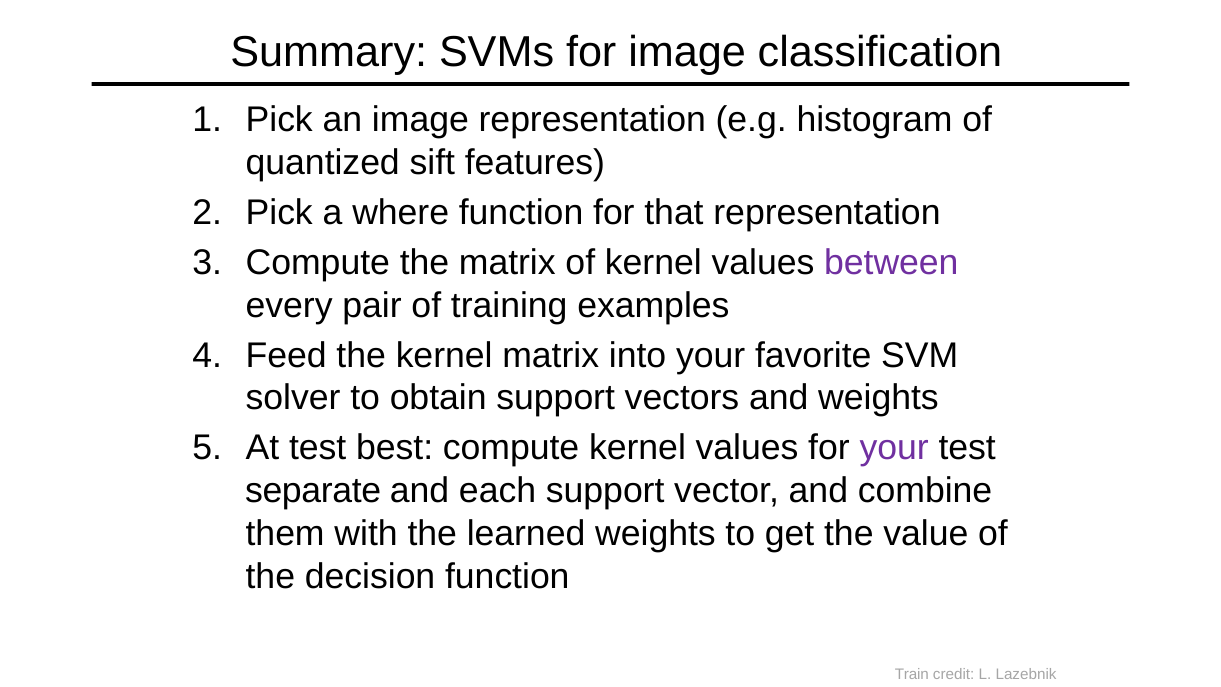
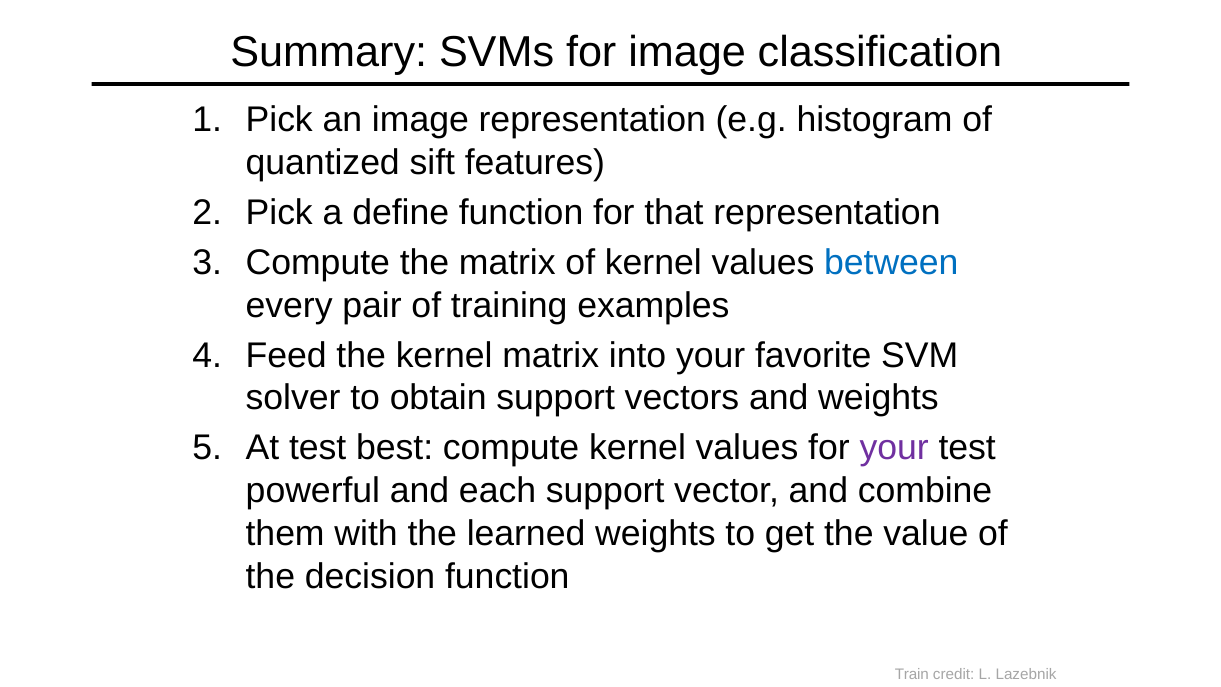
where: where -> define (401, 213)
between colour: purple -> blue (891, 263)
separate: separate -> powerful (313, 491)
